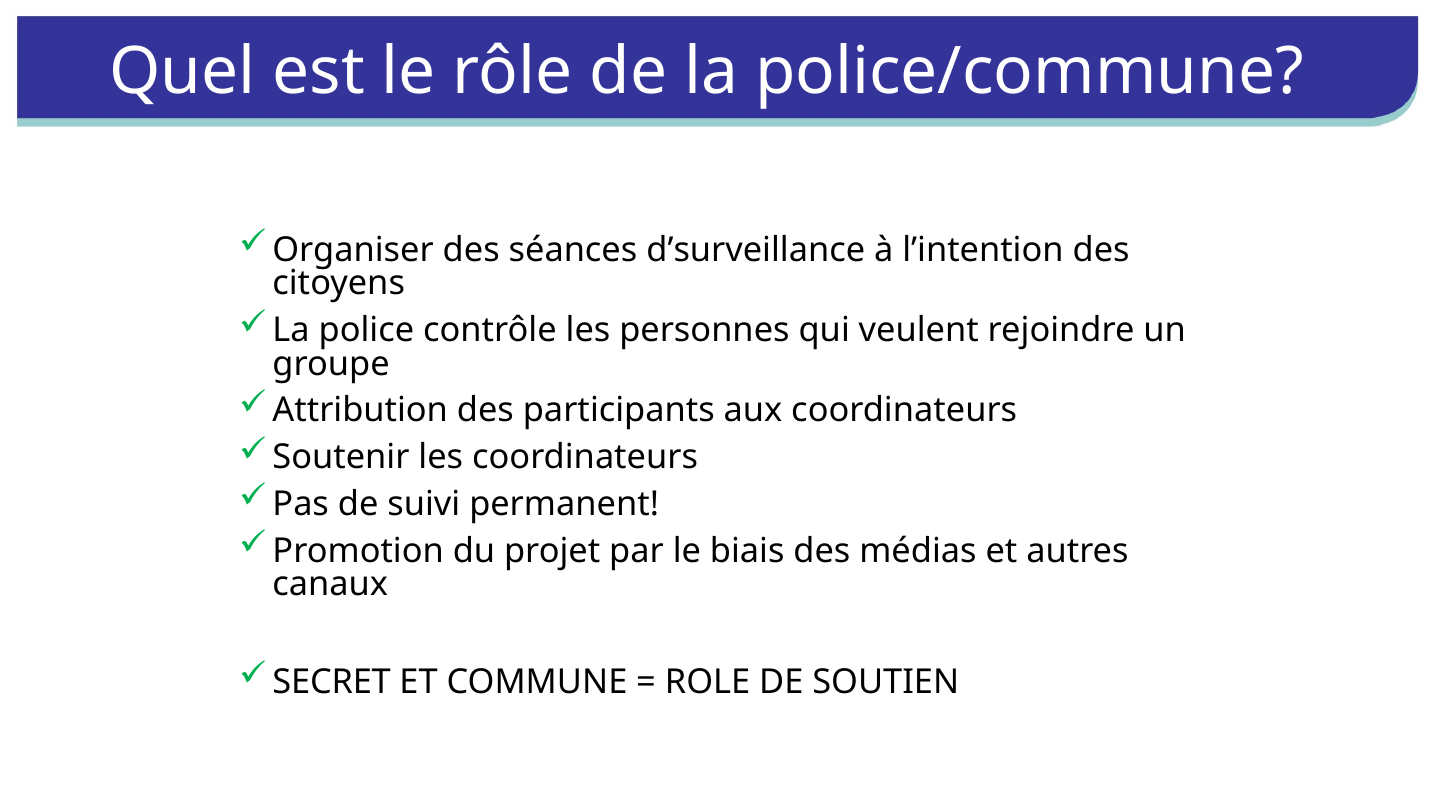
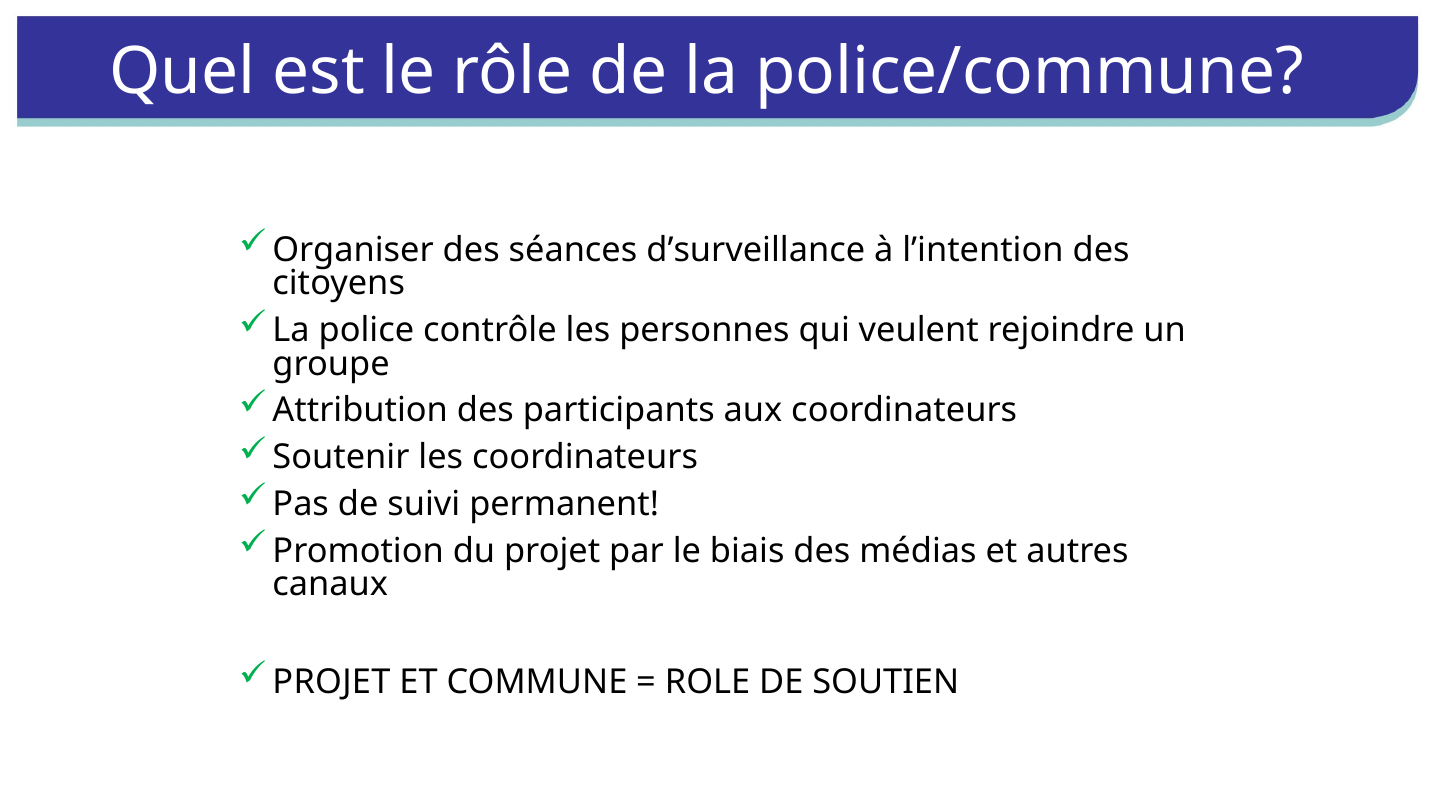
SECRET: SECRET -> PROJET (331, 682)
